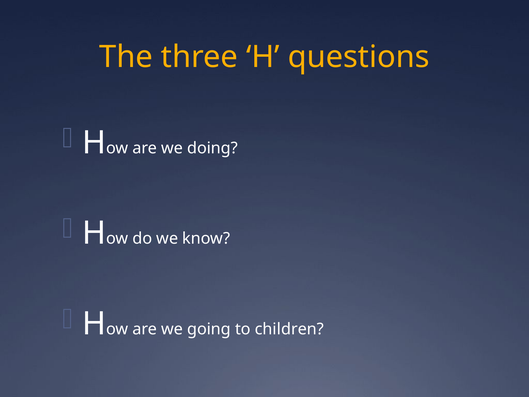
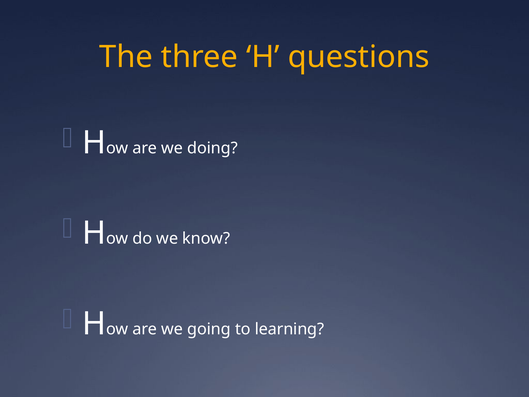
children: children -> learning (289, 329)
